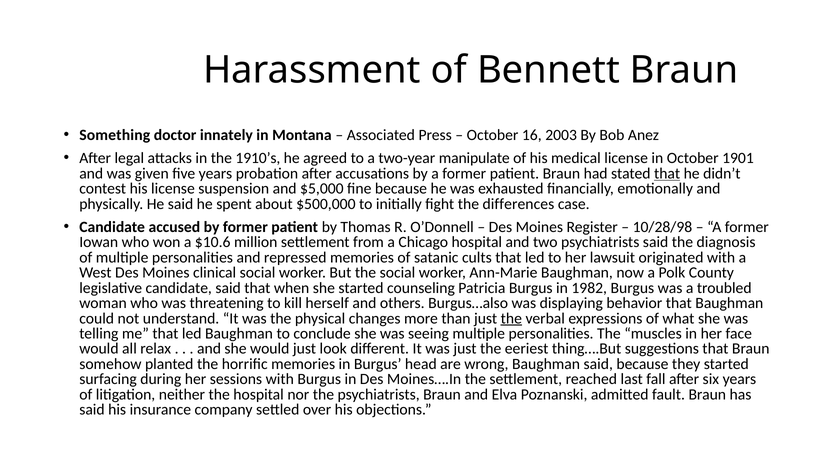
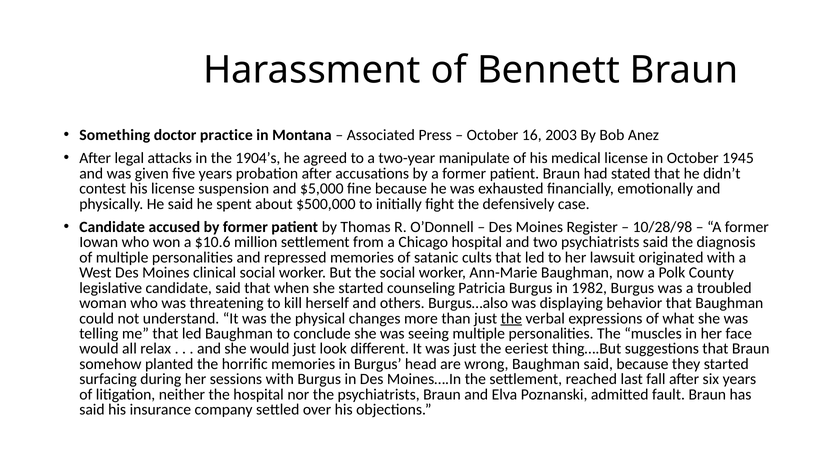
innately: innately -> practice (226, 135)
1910’s: 1910’s -> 1904’s (258, 158)
1901: 1901 -> 1945 (738, 158)
that underline: present -> none (667, 173)
differences: differences -> defensively (518, 204)
